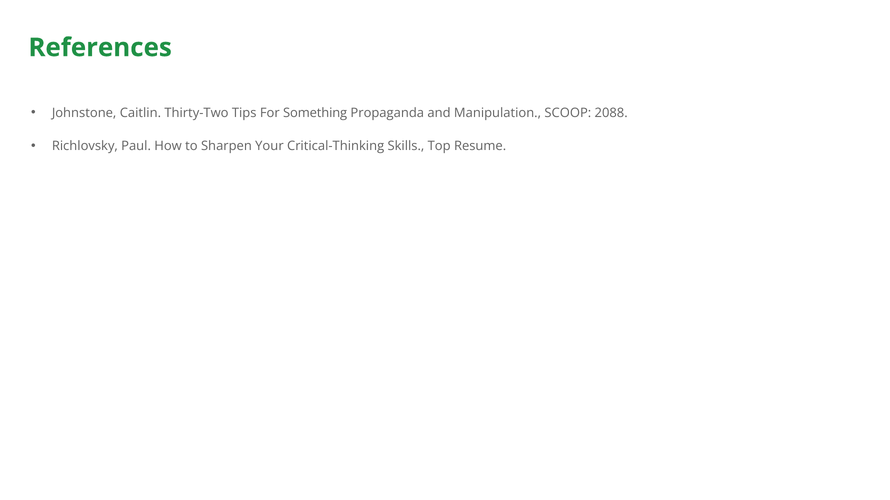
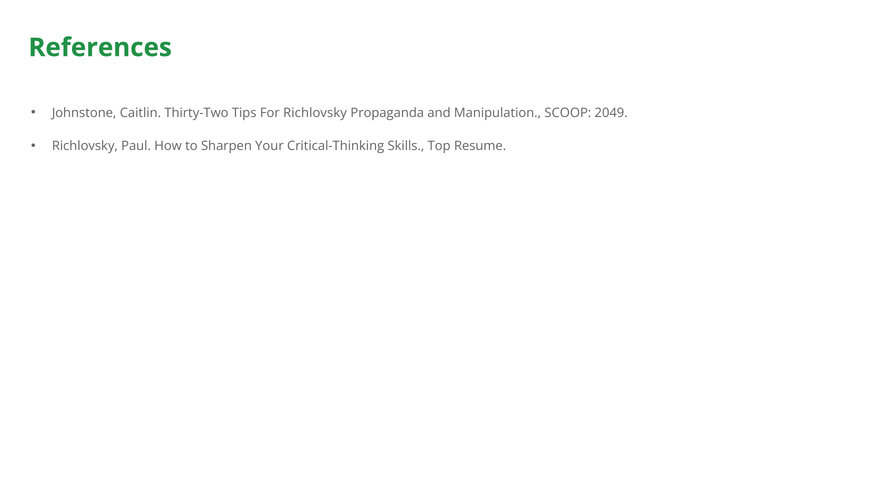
For Something: Something -> Richlovsky (315, 113)
2088: 2088 -> 2049 (611, 113)
